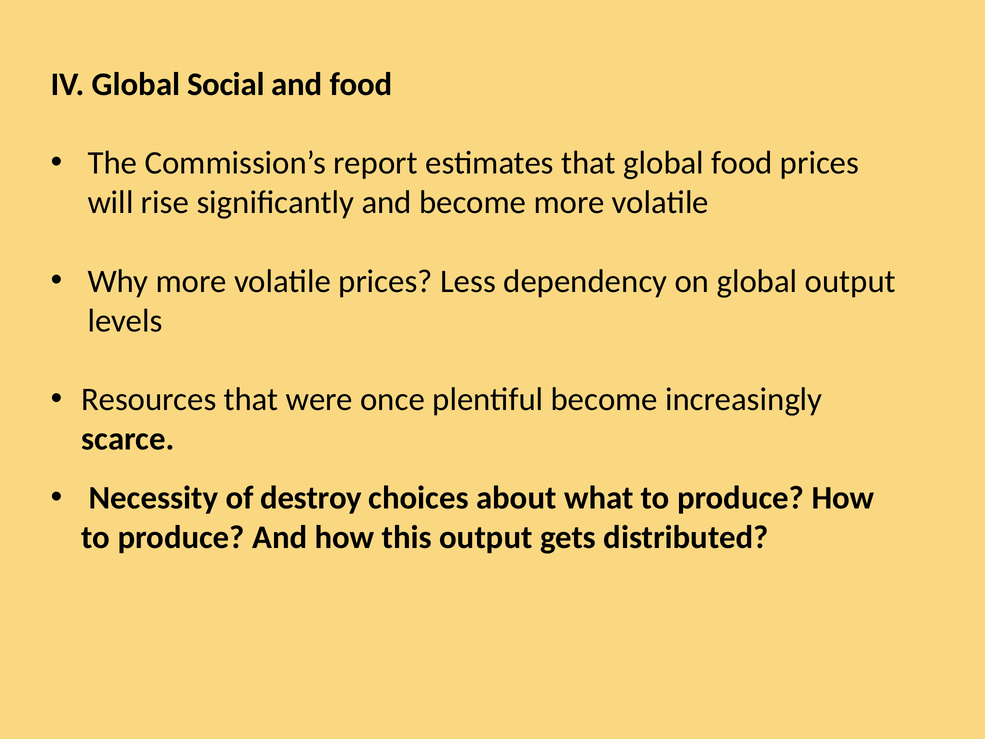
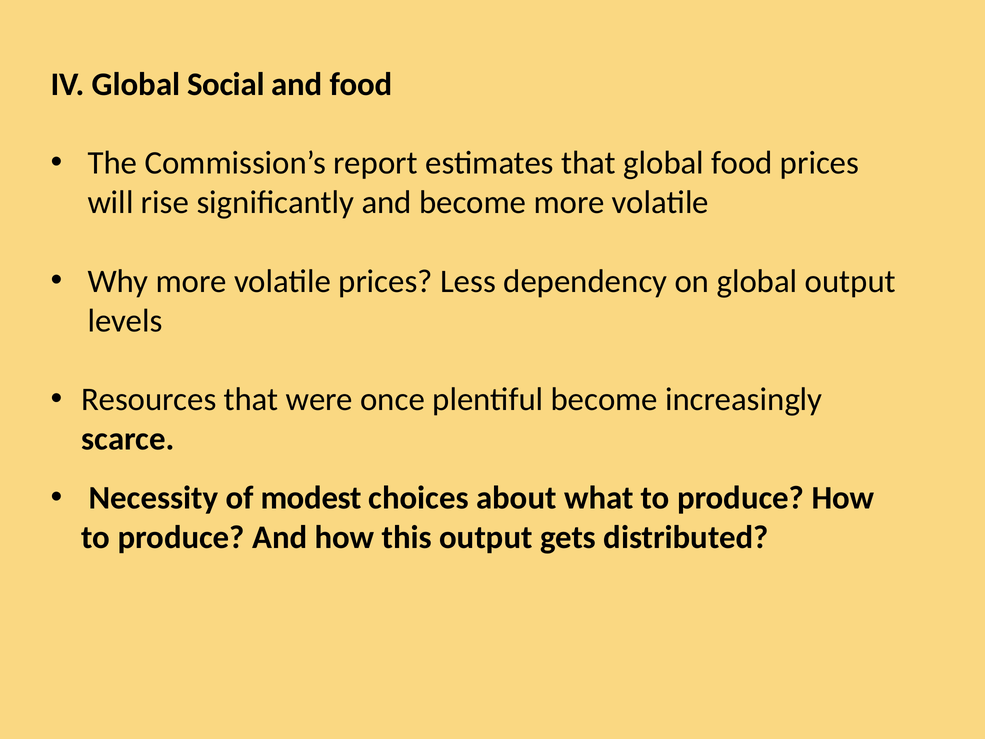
destroy: destroy -> modest (311, 498)
